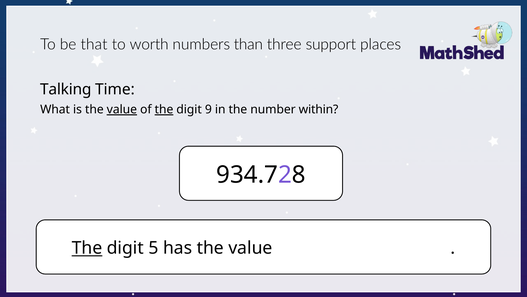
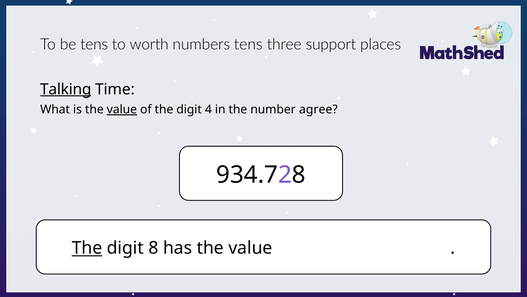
be that: that -> tens (94, 44)
numbers than: than -> tens (248, 44)
Talking underline: none -> present (66, 89)
the underline: present -> none (164, 109)
9: 9 -> 4 (208, 109)
within: within -> agree (318, 109)
5: 5 -> 8 (153, 248)
